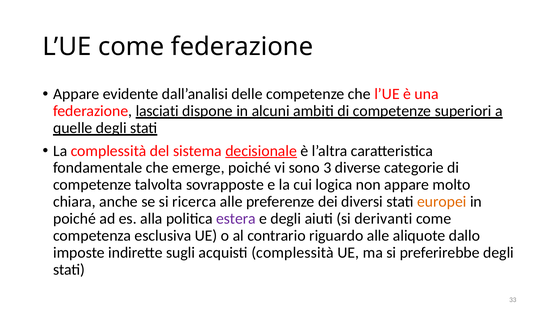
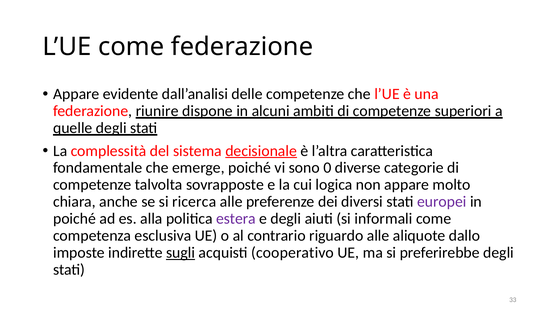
lasciati: lasciati -> riunire (157, 111)
3: 3 -> 0 (327, 168)
europei colour: orange -> purple (442, 202)
derivanti: derivanti -> informali (384, 219)
sugli underline: none -> present (181, 253)
acquisti complessità: complessità -> cooperativo (293, 253)
